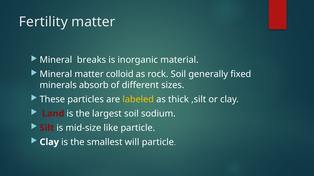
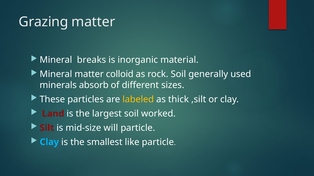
Fertility: Fertility -> Grazing (43, 22)
fixed: fixed -> used (241, 74)
sodium: sodium -> worked (158, 114)
like: like -> will (111, 128)
Clay colour: white -> light blue (49, 143)
will: will -> like (132, 143)
